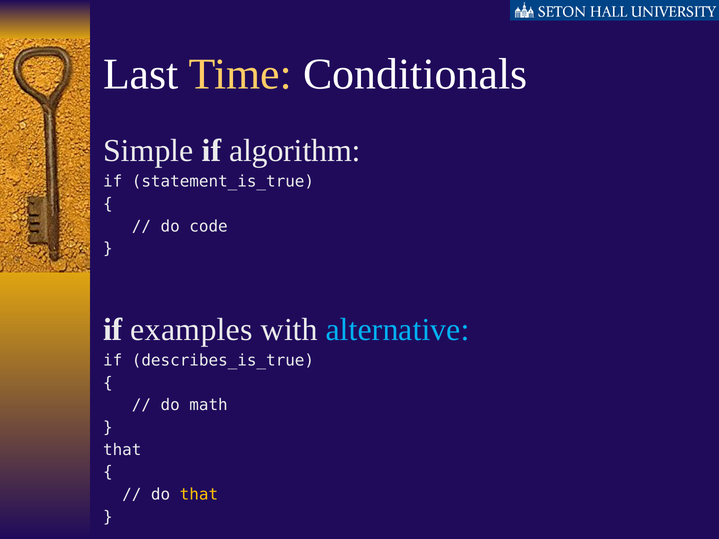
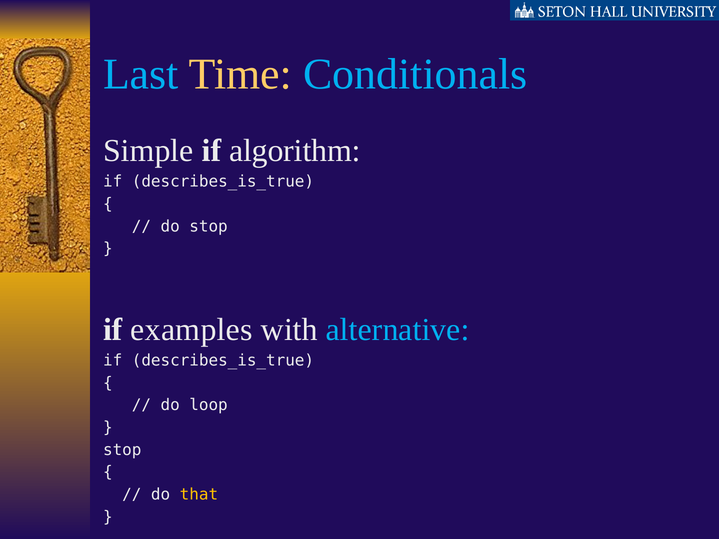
Last colour: white -> light blue (141, 74)
Conditionals colour: white -> light blue (415, 74)
statement_is_true: statement_is_true -> describes_is_true (223, 182)
do code: code -> stop (209, 226)
math: math -> loop (209, 405)
that: that -> stop (122, 450)
